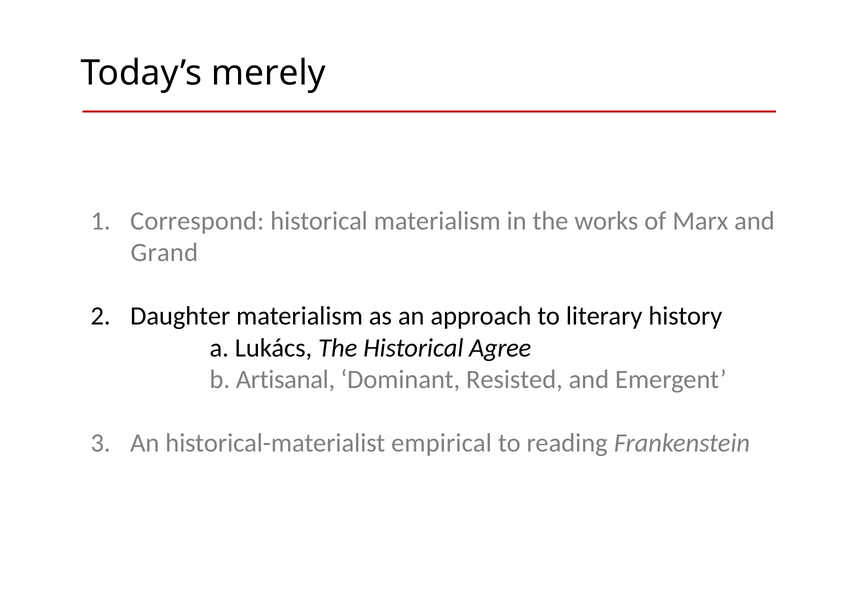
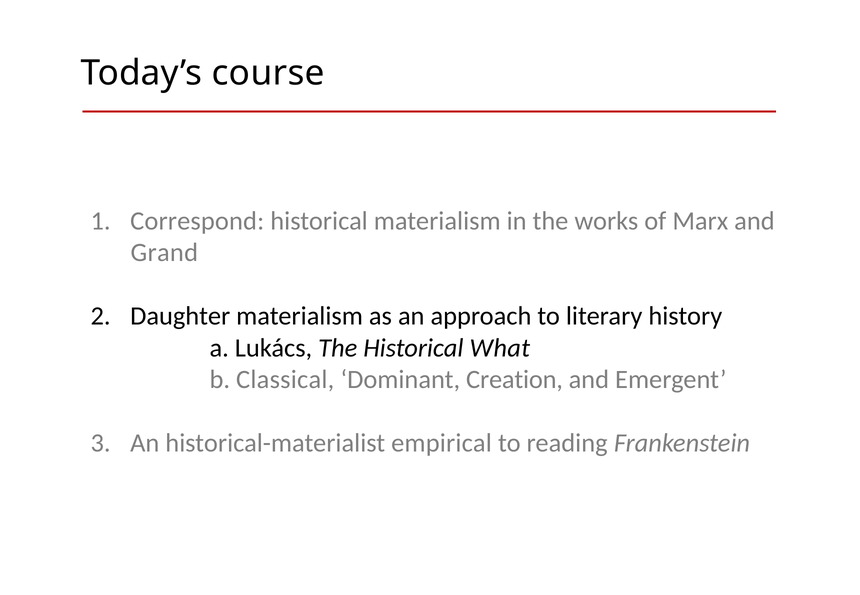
merely: merely -> course (268, 73)
Agree: Agree -> What (500, 348)
Artisanal: Artisanal -> Classical (285, 380)
Resisted: Resisted -> Creation (515, 380)
